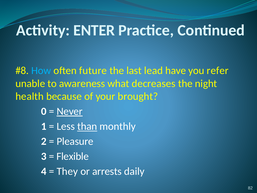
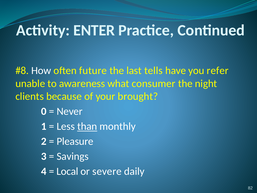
How colour: light blue -> white (41, 71)
lead: lead -> tells (153, 71)
decreases: decreases -> consumer (154, 83)
health: health -> clients (30, 96)
Never underline: present -> none (70, 111)
Flexible: Flexible -> Savings (73, 156)
They: They -> Local (67, 171)
arrests: arrests -> severe (107, 171)
